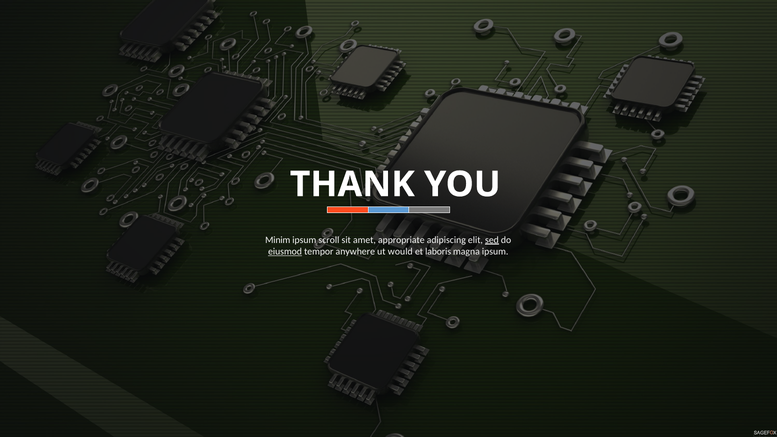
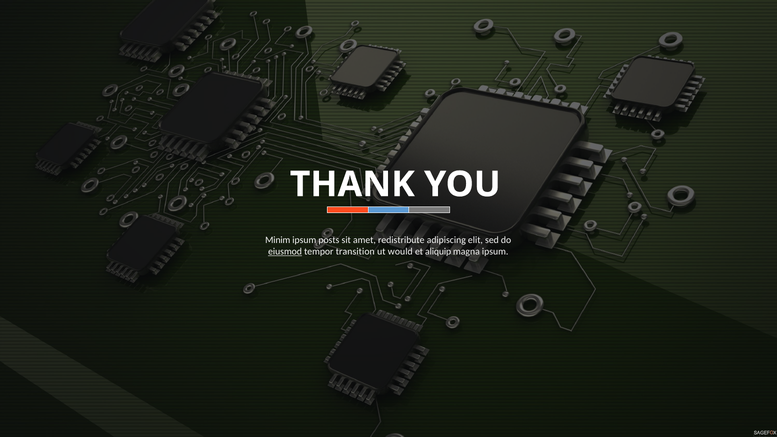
scroll: scroll -> posts (329, 240)
appropriate: appropriate -> redistribute (401, 240)
sed underline: present -> none (492, 240)
anywhere: anywhere -> transition (355, 252)
laboris: laboris -> aliquip (438, 252)
